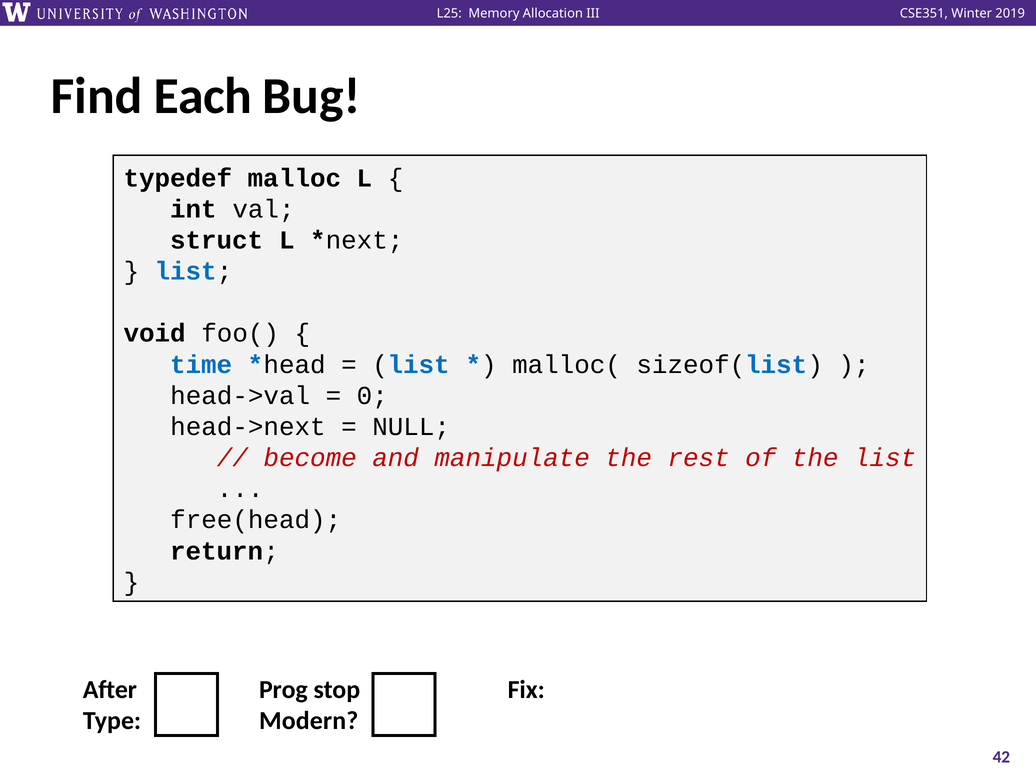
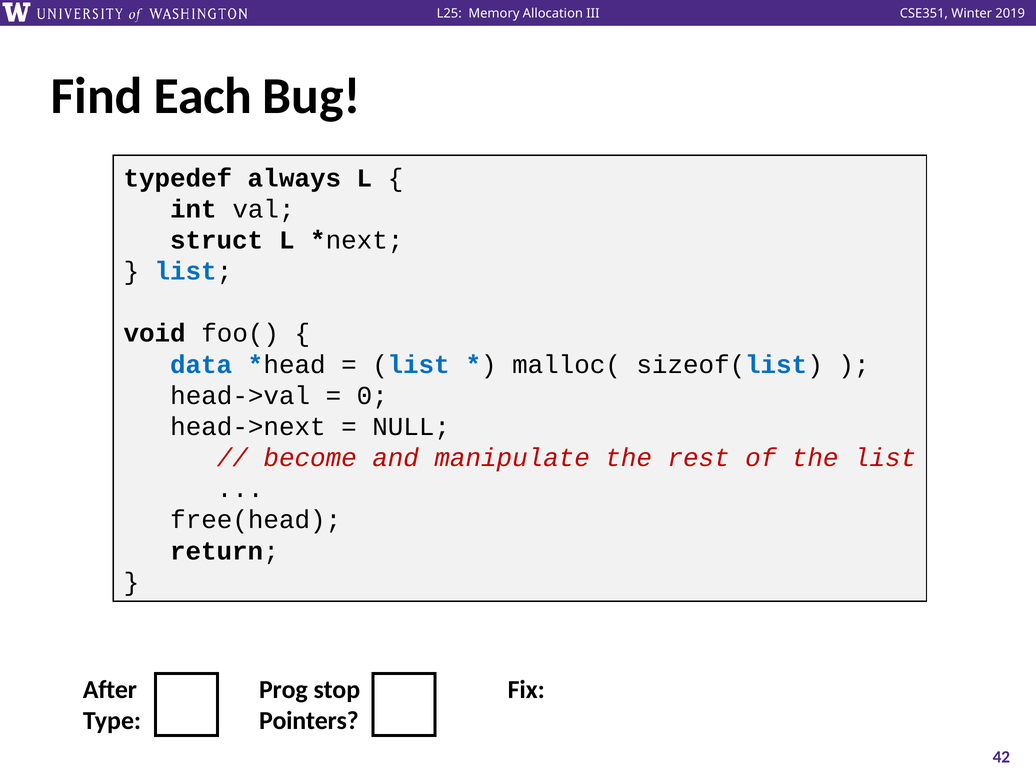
malloc: malloc -> always (295, 178)
time: time -> data (201, 364)
Modern: Modern -> Pointers (309, 721)
